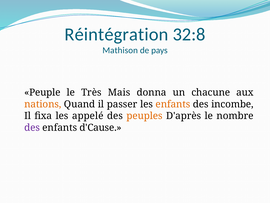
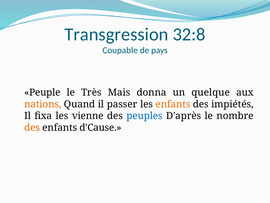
Réintégration: Réintégration -> Transgression (116, 34)
Mathison: Mathison -> Coupable (120, 50)
chacune: chacune -> quelque (211, 92)
incombe: incombe -> impiétés (232, 104)
appelé: appelé -> vienne (88, 116)
peuples colour: orange -> blue (144, 116)
des colour: purple -> orange (32, 127)
